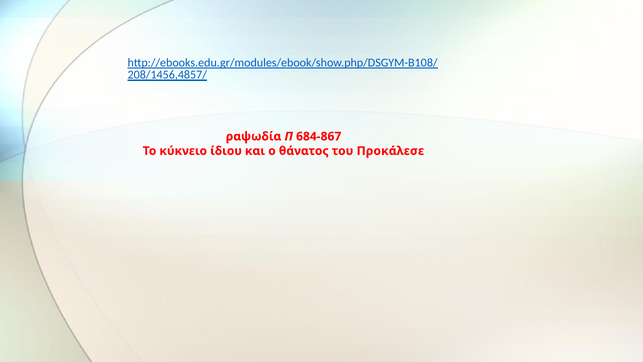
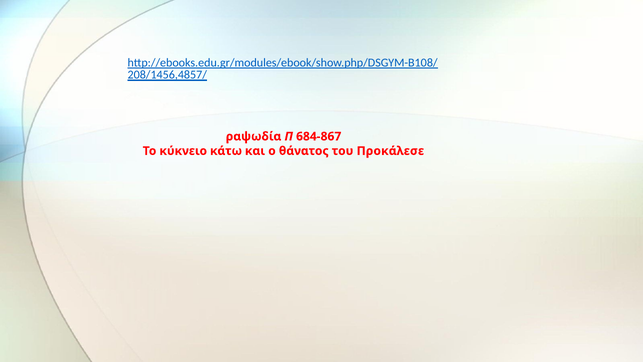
ίδιου: ίδιου -> κάτω (226, 151)
